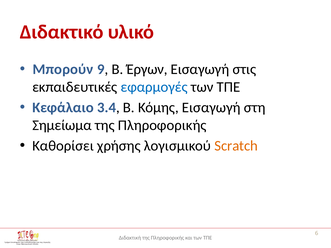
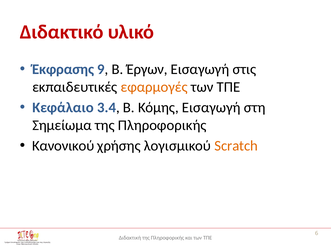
Μπορούν: Μπορούν -> Έκφρασης (63, 69)
εφαρμογές colour: blue -> orange (154, 87)
Καθορίσει: Καθορίσει -> Κανονικού (63, 146)
